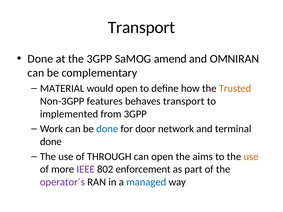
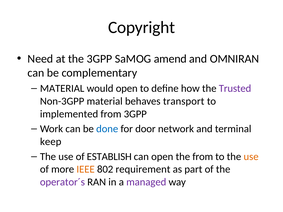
Transport: Transport -> Copyright (142, 27)
Done: Done -> Need (40, 59)
Trusted colour: orange -> purple (235, 89)
Non-3GPP features: features -> material (105, 101)
done: done -> keep (51, 142)
THROUGH: THROUGH -> ESTABLISH (109, 157)
the aims: aims -> from (203, 157)
IEEE colour: purple -> orange (86, 169)
enforcement: enforcement -> requirement (143, 169)
managed colour: blue -> purple (146, 182)
